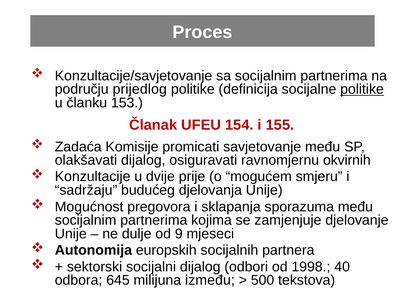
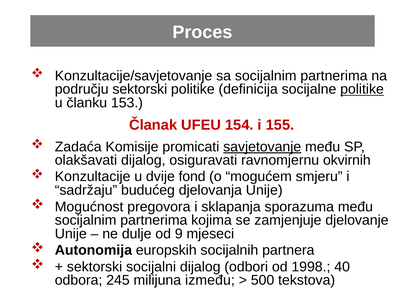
području prijedlog: prijedlog -> sektorski (140, 89)
savjetovanje underline: none -> present (262, 147)
prije: prije -> fond (192, 177)
645: 645 -> 245 (118, 280)
